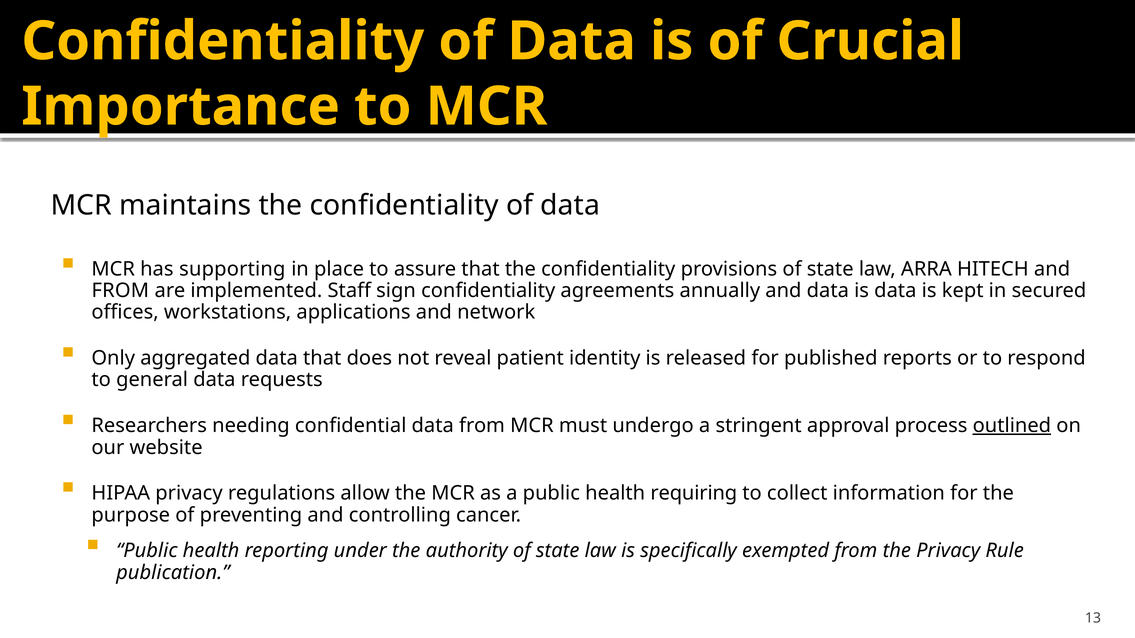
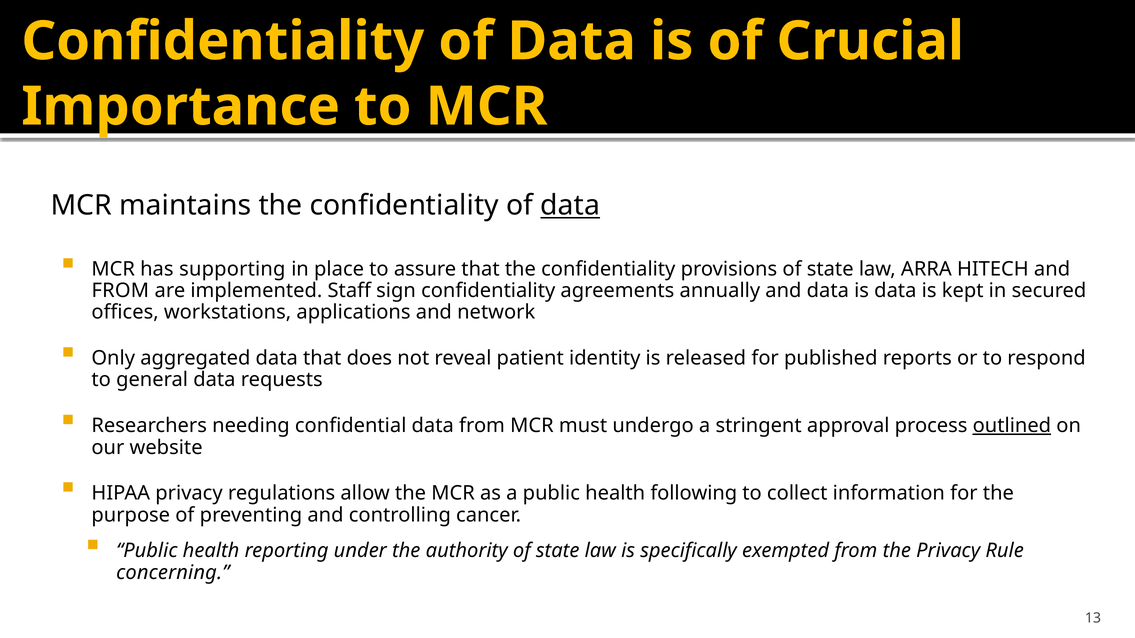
data underline: none -> present (570, 206)
requiring: requiring -> following (694, 494)
publication: publication -> concerning (173, 573)
